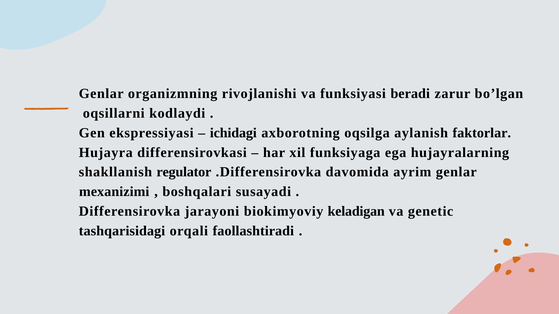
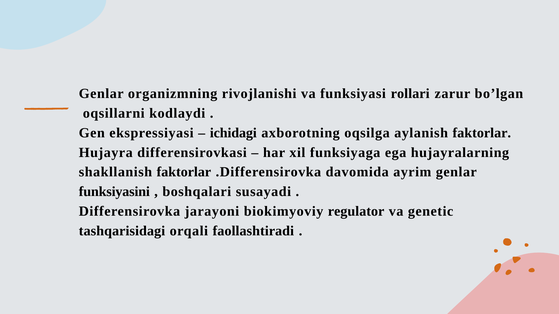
beradi: beradi -> rollari (410, 94)
shakllanish regulator: regulator -> faktorlar (184, 172)
mexanizimi: mexanizimi -> funksiyasini (114, 192)
keladigan: keladigan -> regulator (356, 211)
